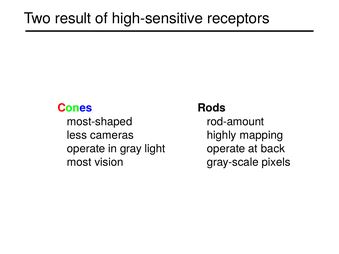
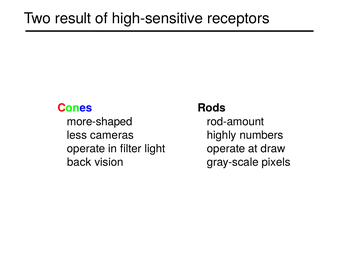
most-shaped: most-shaped -> more-shaped (100, 122)
mapping: mapping -> numbers (261, 135)
gray: gray -> filter (131, 149)
back: back -> draw (273, 149)
most: most -> back (79, 162)
